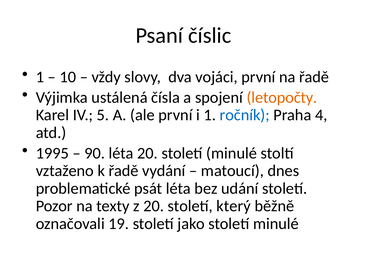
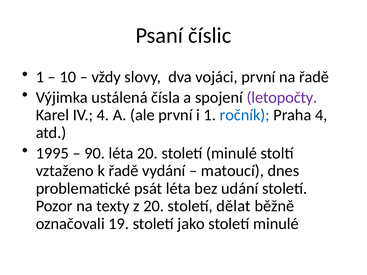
letopočty colour: orange -> purple (282, 98)
IV 5: 5 -> 4 (103, 115)
který: který -> dělat (234, 206)
